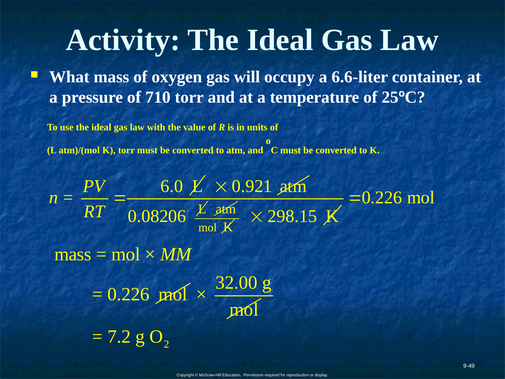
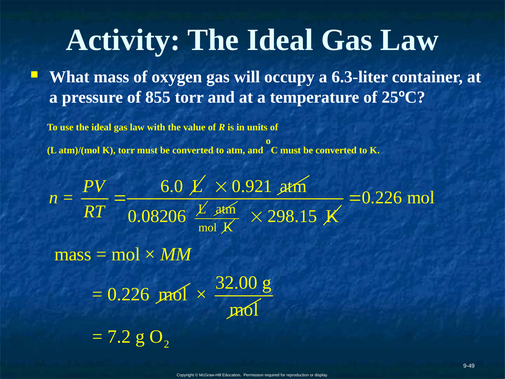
6.6-liter: 6.6-liter -> 6.3-liter (360, 77)
710: 710 -> 855 (158, 97)
